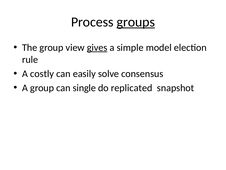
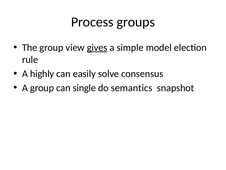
groups underline: present -> none (136, 22)
costly: costly -> highly (42, 74)
replicated: replicated -> semantics (132, 88)
